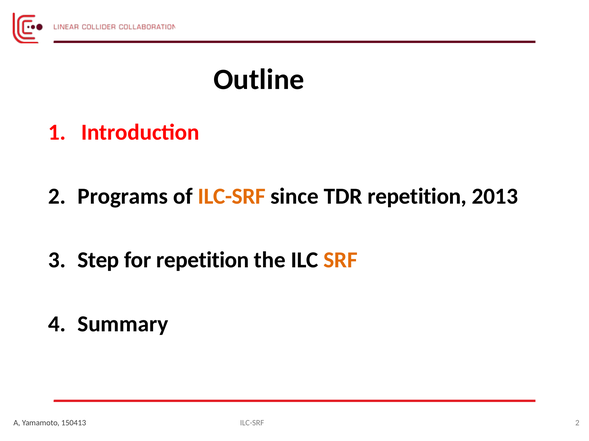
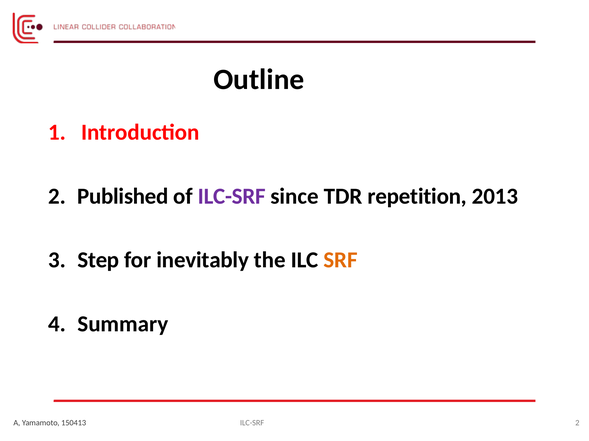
Programs: Programs -> Published (123, 196)
ILC-SRF colour: orange -> purple (232, 196)
for repetition: repetition -> inevitably (203, 261)
